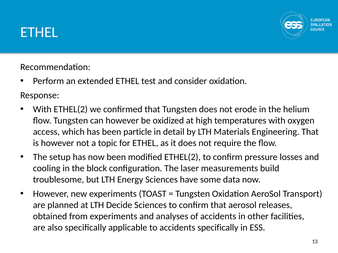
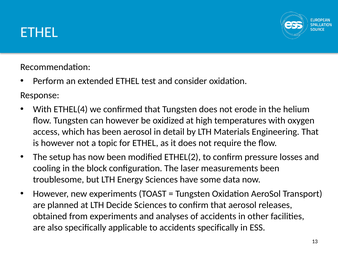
With ETHEL(2: ETHEL(2 -> ETHEL(4 (71, 109)
been particle: particle -> aerosol (138, 132)
measurements build: build -> been (270, 169)
